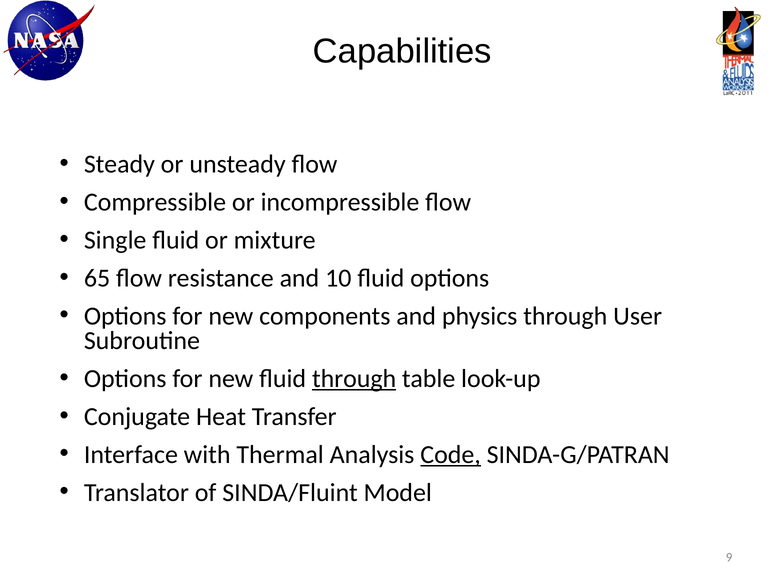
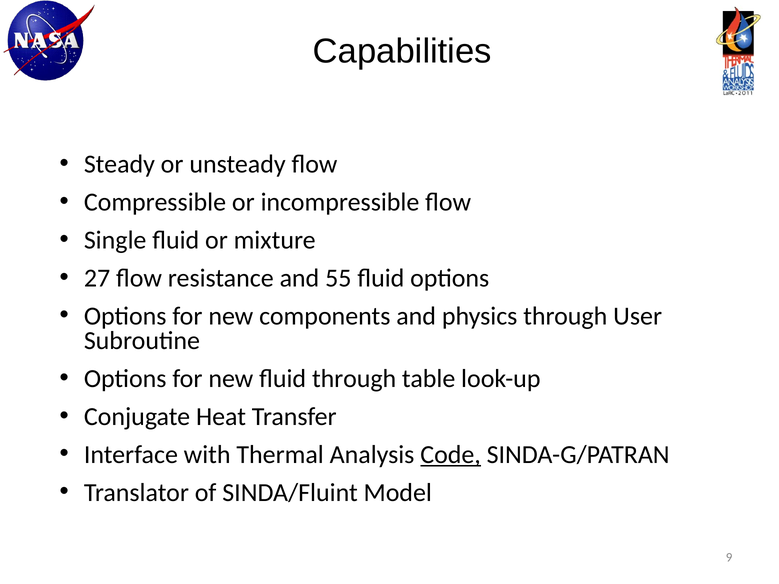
65: 65 -> 27 (97, 278)
10: 10 -> 55 (338, 278)
through underline: present -> none (354, 379)
